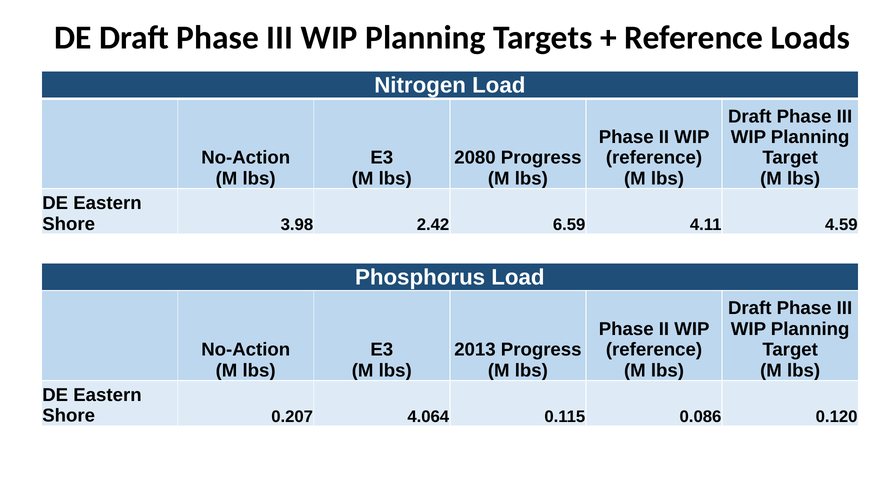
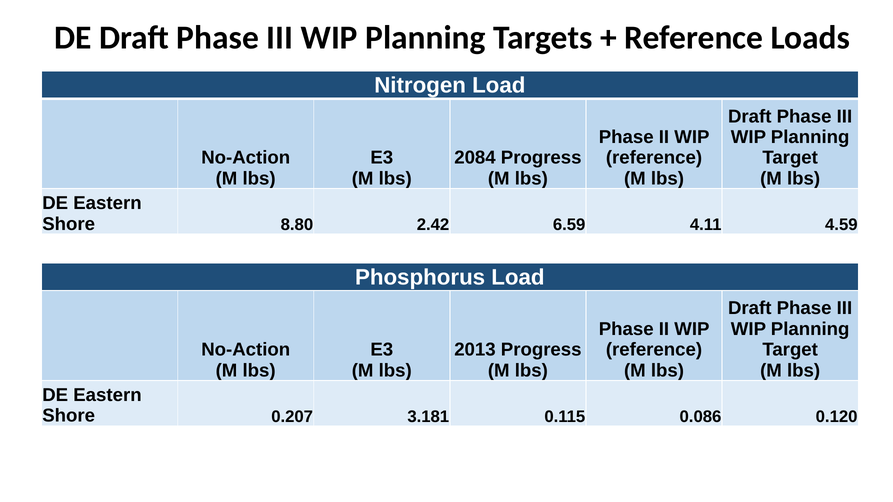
2080: 2080 -> 2084 (475, 158)
3.98: 3.98 -> 8.80 (297, 225)
4.064: 4.064 -> 3.181 (428, 417)
